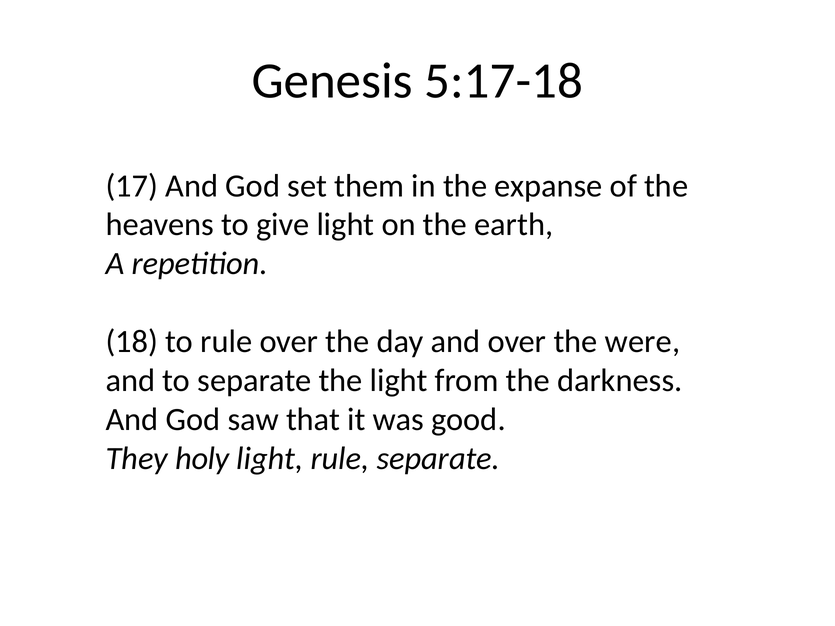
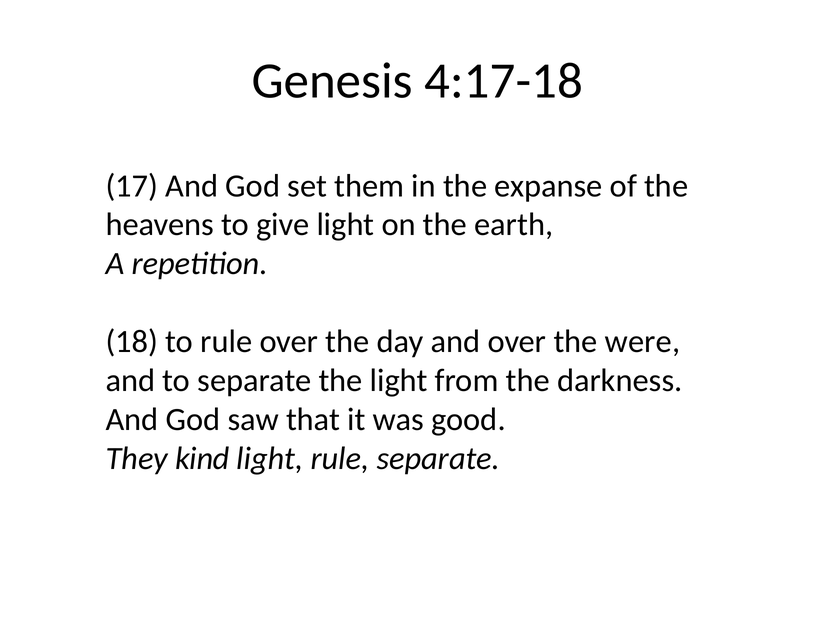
5:17-18: 5:17-18 -> 4:17-18 (504, 81)
holy: holy -> kind (202, 459)
